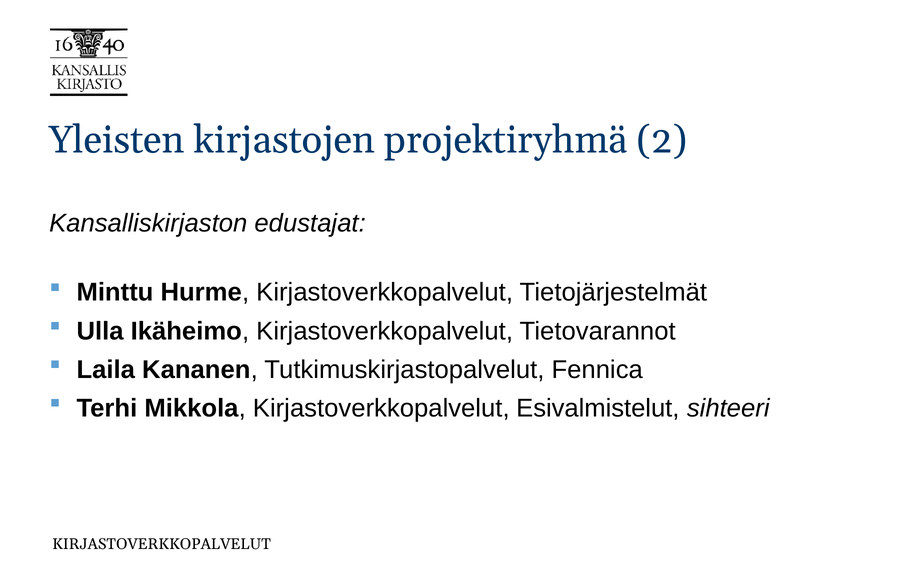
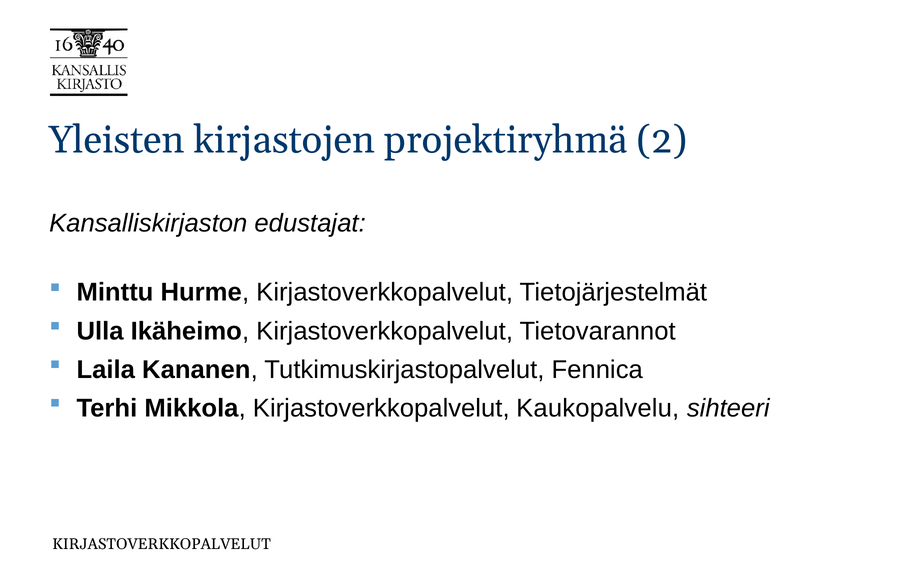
Esivalmistelut: Esivalmistelut -> Kaukopalvelu (598, 408)
